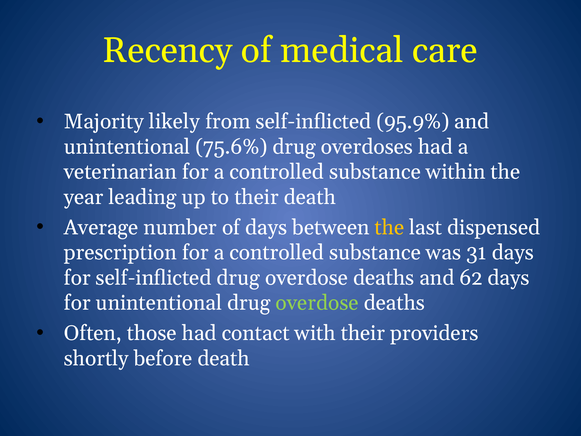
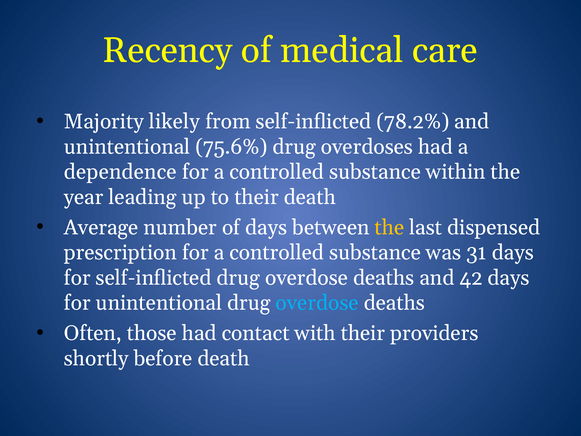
95.9%: 95.9% -> 78.2% (413, 122)
veterinarian: veterinarian -> dependence (120, 172)
62: 62 -> 42 (471, 278)
overdose colour: light green -> light blue (317, 303)
